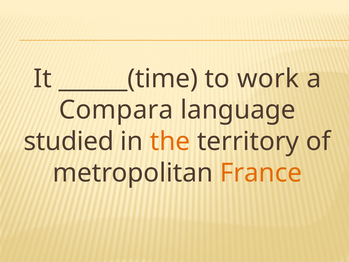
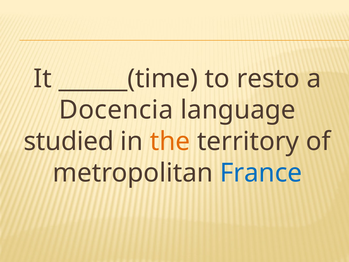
work: work -> resto (268, 79)
Compara: Compara -> Docencia (116, 110)
France colour: orange -> blue (261, 173)
